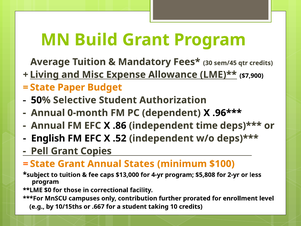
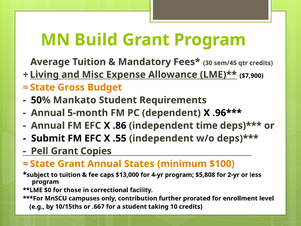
Paper: Paper -> Gross (71, 87)
Selective: Selective -> Mankato (75, 100)
Authorization: Authorization -> Requirements (173, 100)
0-month: 0-month -> 5-month (88, 113)
English: English -> Submit (48, 138)
.52: .52 -> .55 (120, 138)
